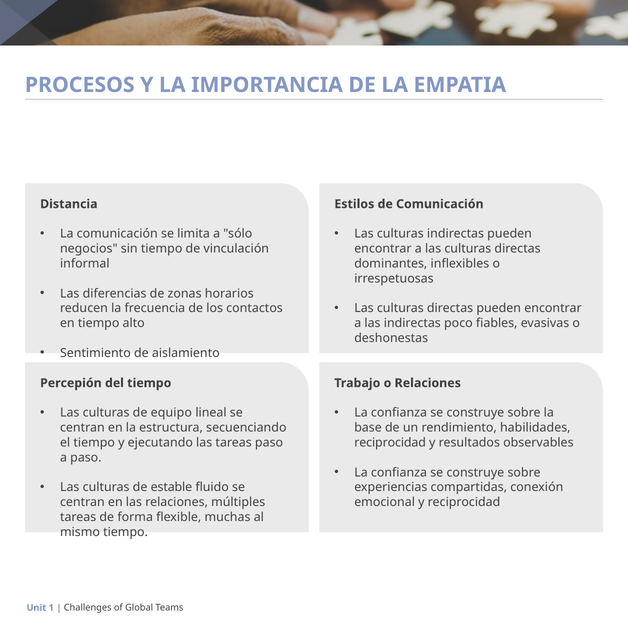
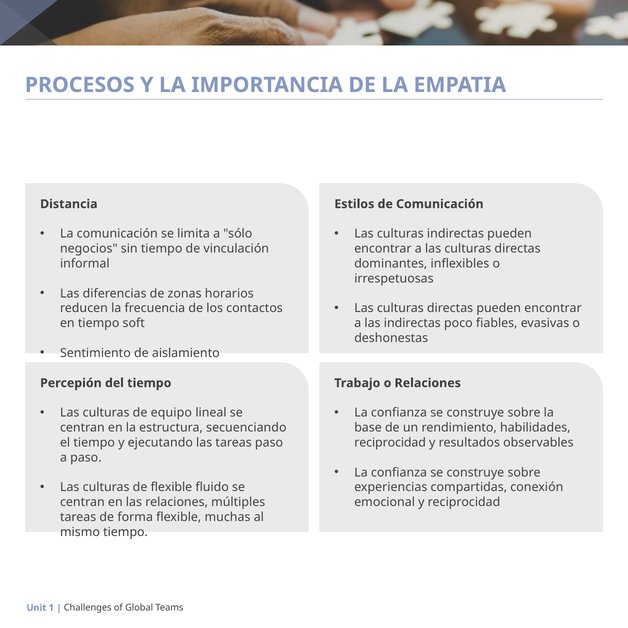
alto: alto -> soft (134, 323)
de estable: estable -> flexible (171, 487)
